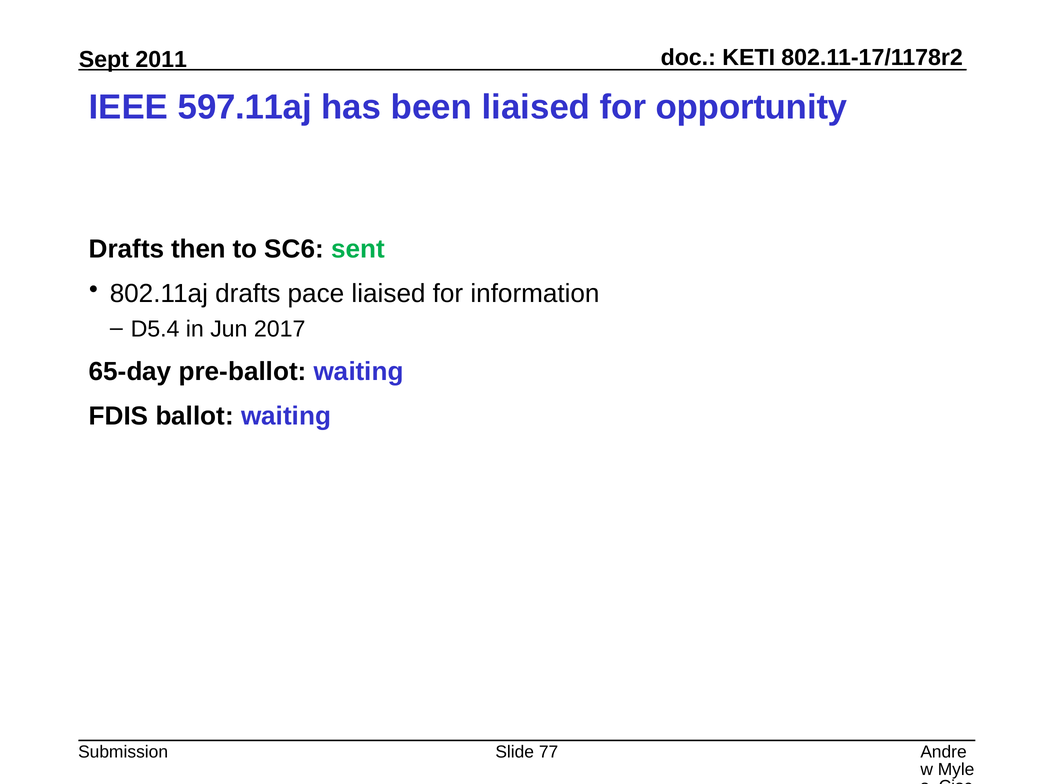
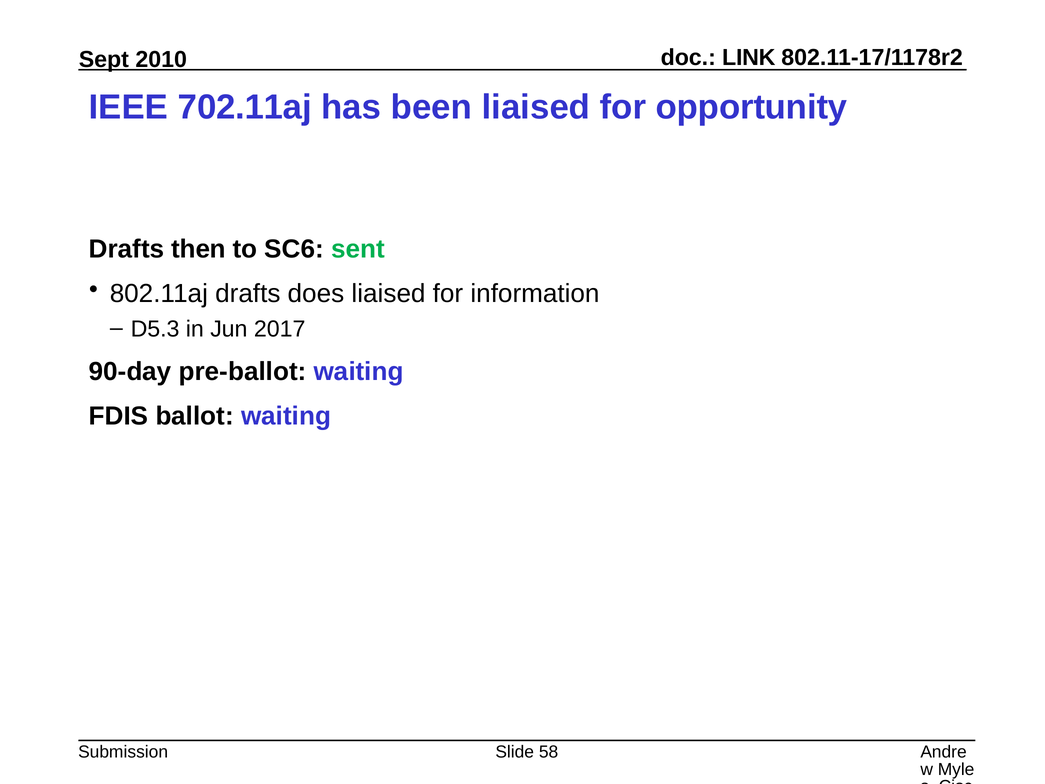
KETI: KETI -> LINK (749, 57)
2011: 2011 -> 2010 (161, 59)
597.11aj: 597.11aj -> 702.11aj (245, 107)
pace: pace -> does (316, 294)
D5.4: D5.4 -> D5.3 (155, 329)
65-day: 65-day -> 90-day (130, 372)
77: 77 -> 58 (549, 752)
